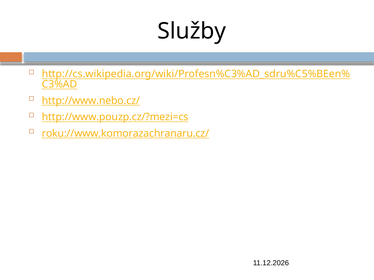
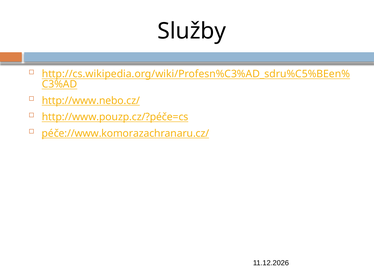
http://www.pouzp.cz/?mezi=cs: http://www.pouzp.cz/?mezi=cs -> http://www.pouzp.cz/?péče=cs (115, 117)
roku://www.komorazachranaru.cz/: roku://www.komorazachranaru.cz/ -> péče://www.komorazachranaru.cz/ (125, 134)
